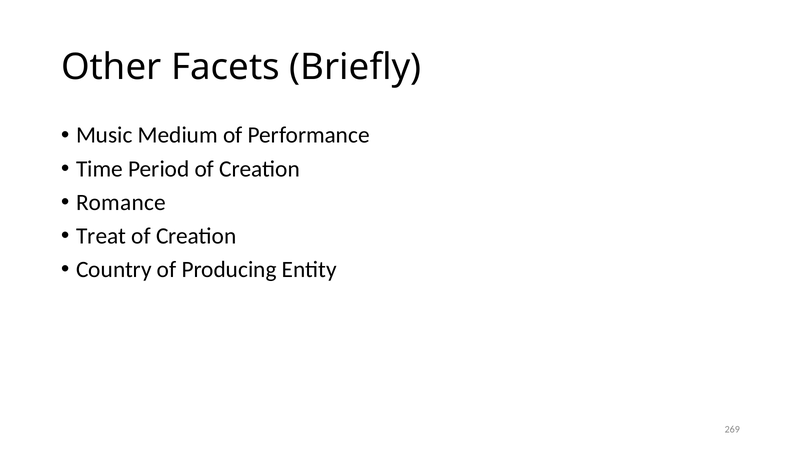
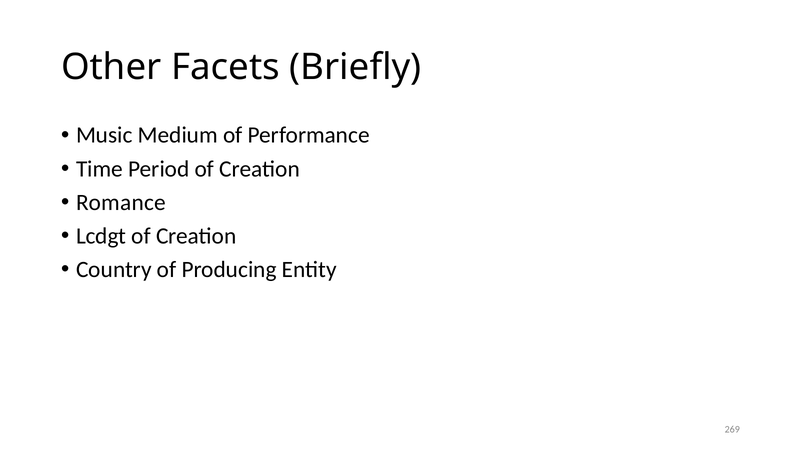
Treat: Treat -> Lcdgt (101, 236)
